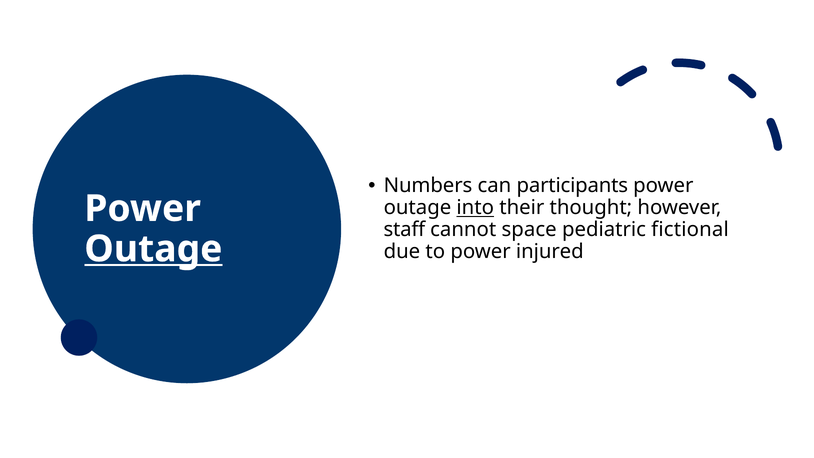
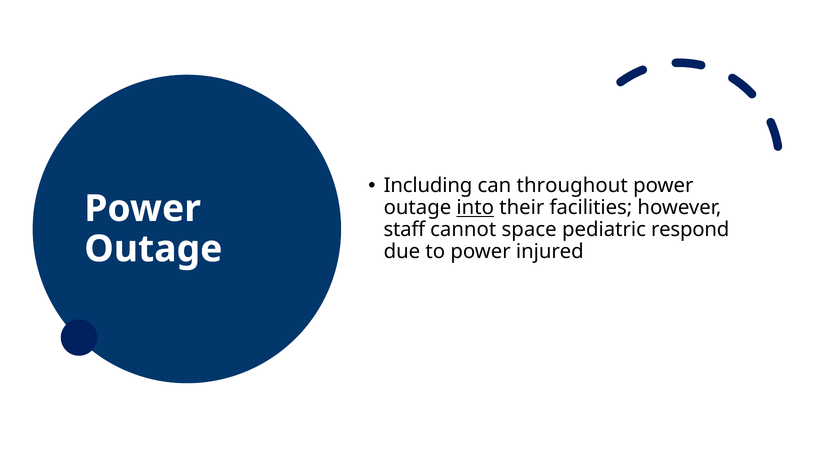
Numbers: Numbers -> Including (428, 186)
participants: participants -> throughout (572, 186)
thought: thought -> facilities (591, 208)
fictional: fictional -> respond (690, 230)
Outage underline: present -> none (153, 249)
